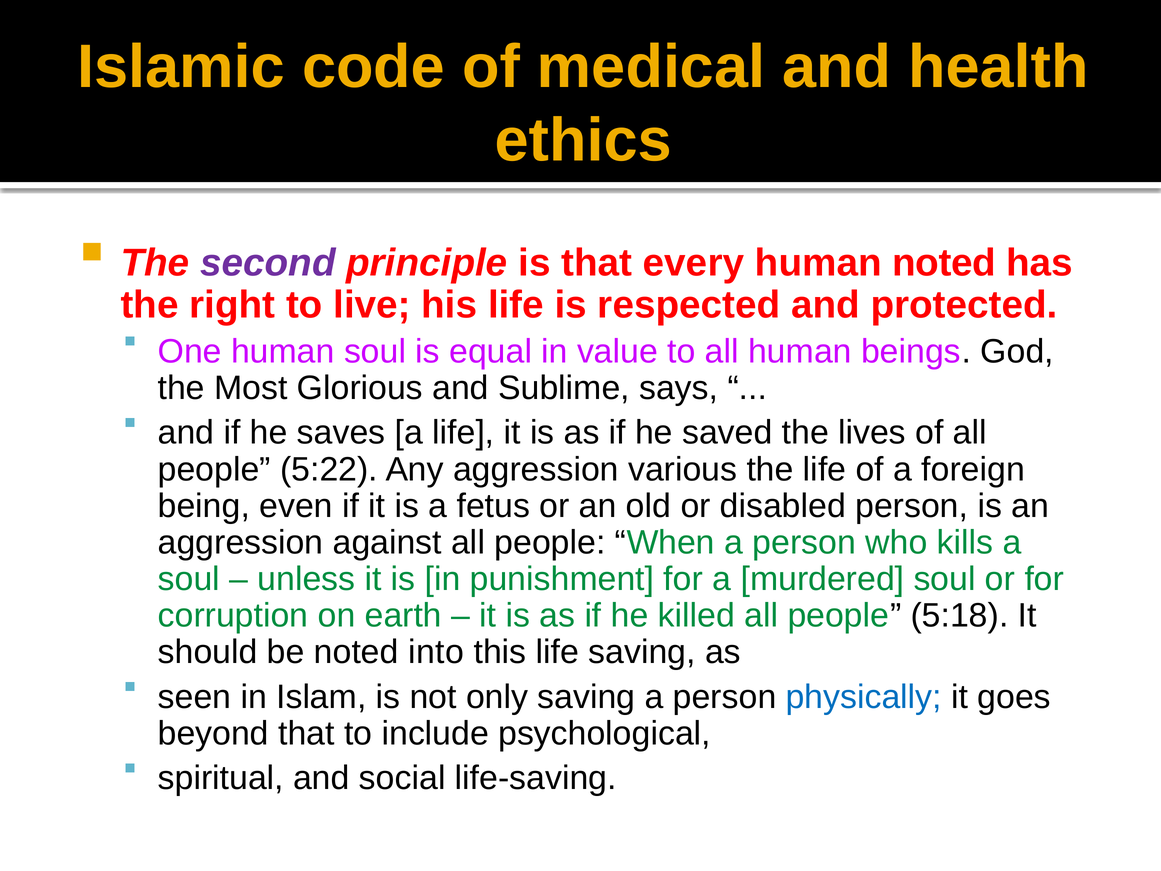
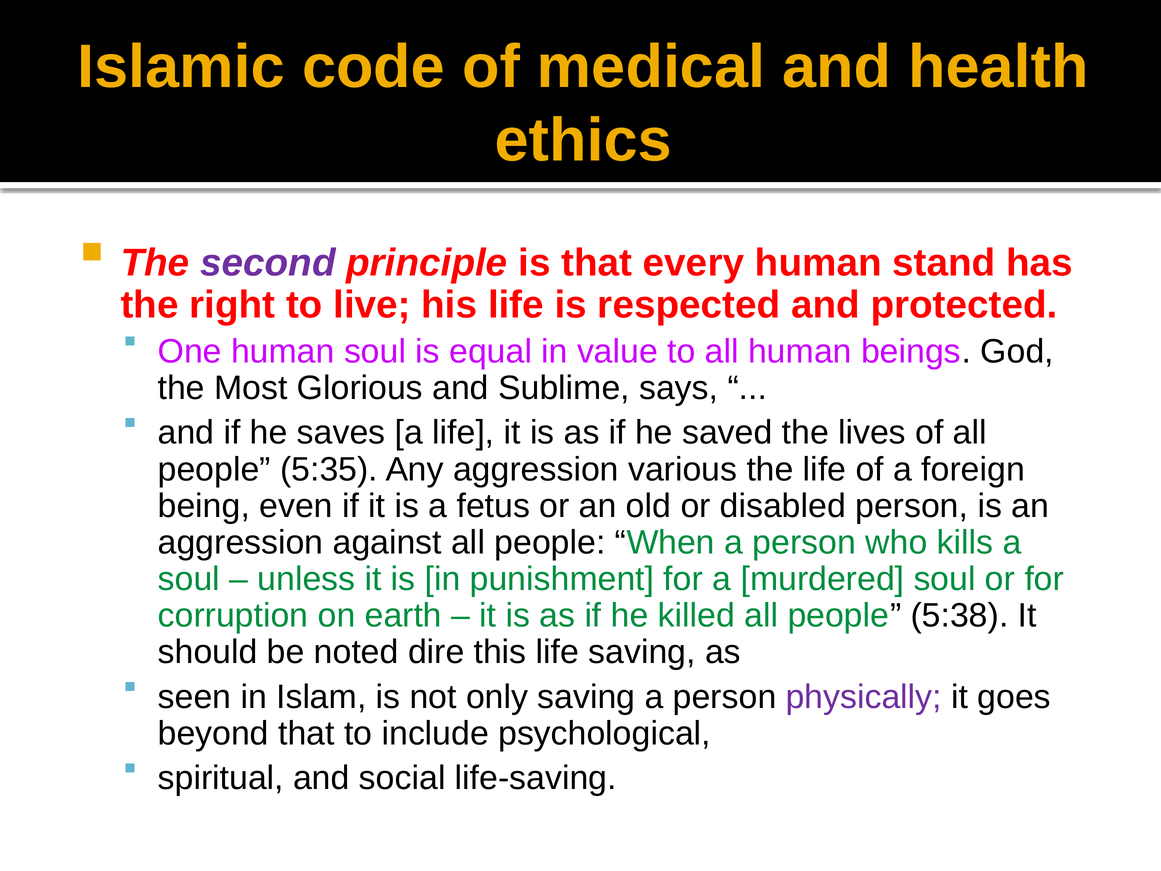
human noted: noted -> stand (944, 263)
5:22: 5:22 -> 5:35 (329, 469)
5:18: 5:18 -> 5:38 (960, 615)
into: into -> dire (436, 652)
physically colour: blue -> purple (864, 697)
